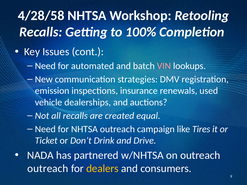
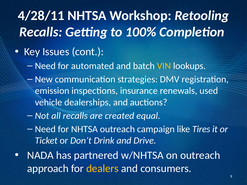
4/28/58: 4/28/58 -> 4/28/11 (41, 16)
VIN colour: pink -> yellow (164, 66)
outreach: outreach -> approach (48, 169)
